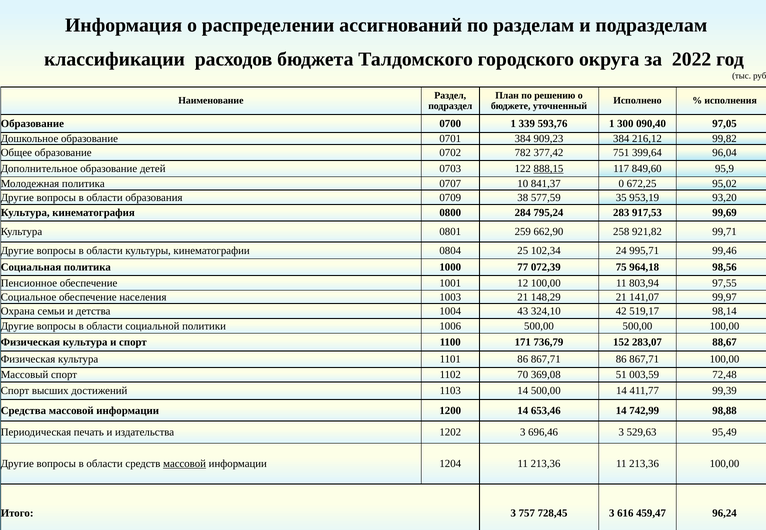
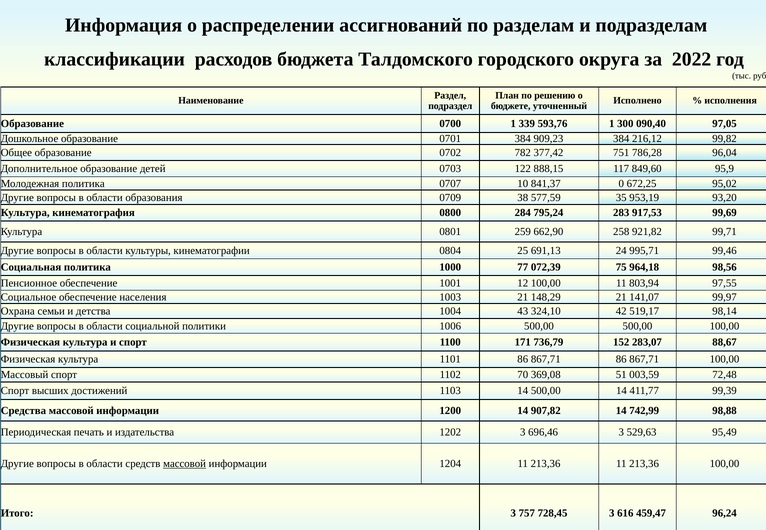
399,64: 399,64 -> 786,28 (647, 153)
888,15 underline: present -> none (548, 169)
102,34: 102,34 -> 691,13 (546, 251)
653,46: 653,46 -> 907,82 (546, 411)
